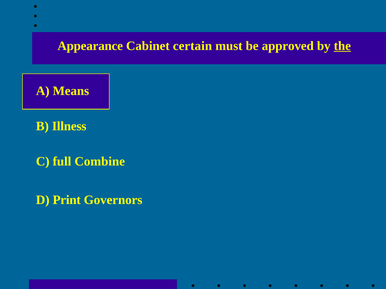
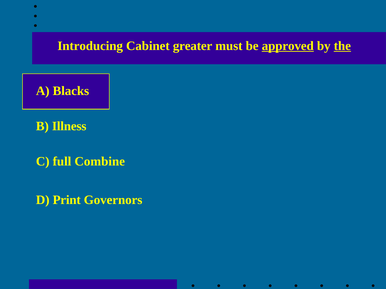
Appearance: Appearance -> Introducing (90, 46)
certain: certain -> greater (193, 46)
approved underline: none -> present (288, 46)
Means: Means -> Blacks (71, 91)
